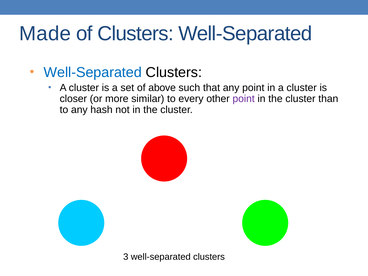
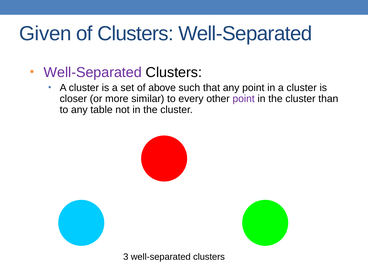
Made: Made -> Given (45, 34)
Well-Separated colour: blue -> purple (93, 72)
hash: hash -> table (101, 110)
